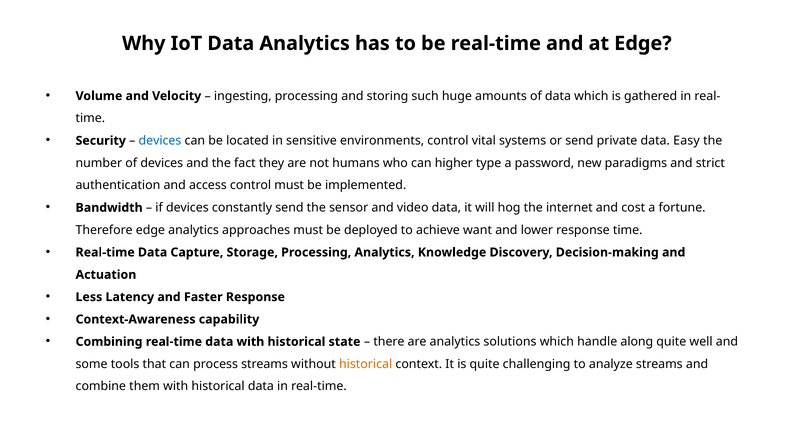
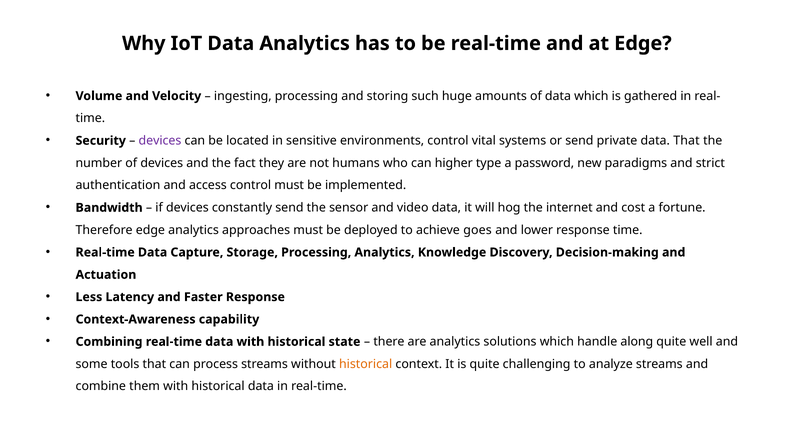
devices colour: blue -> purple (160, 141)
data Easy: Easy -> That (686, 141)
want: want -> goes (478, 230)
